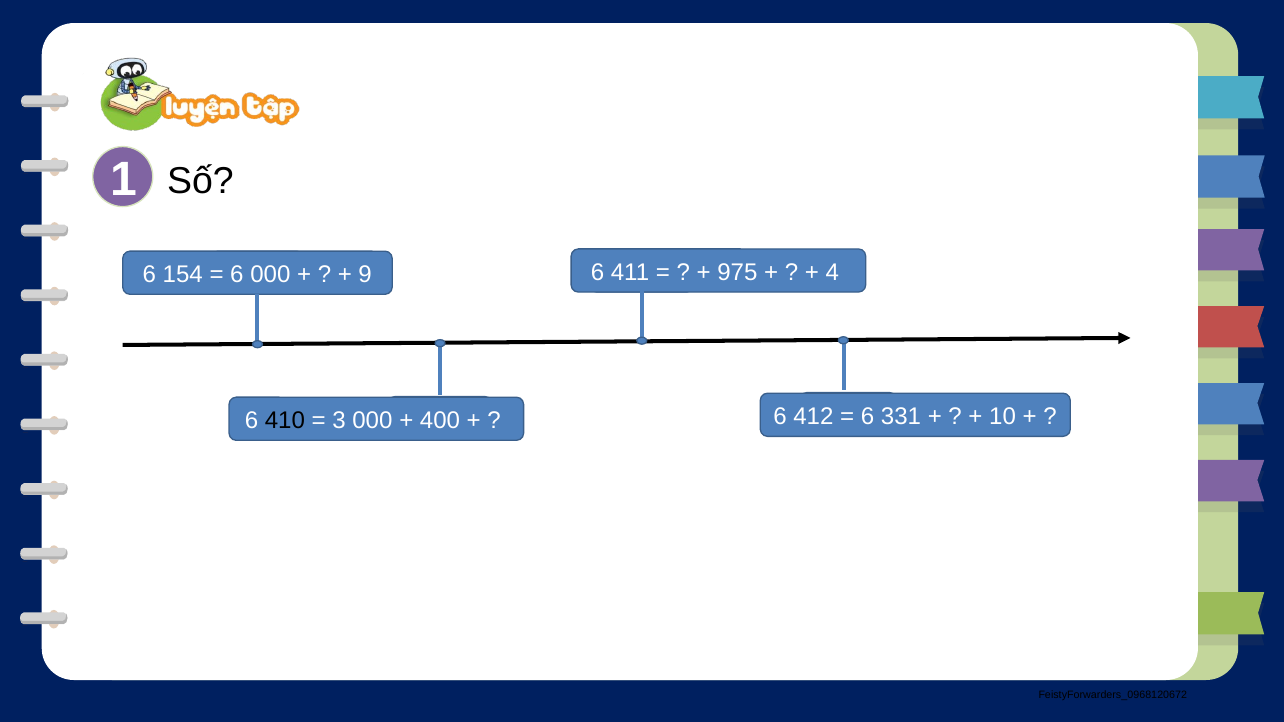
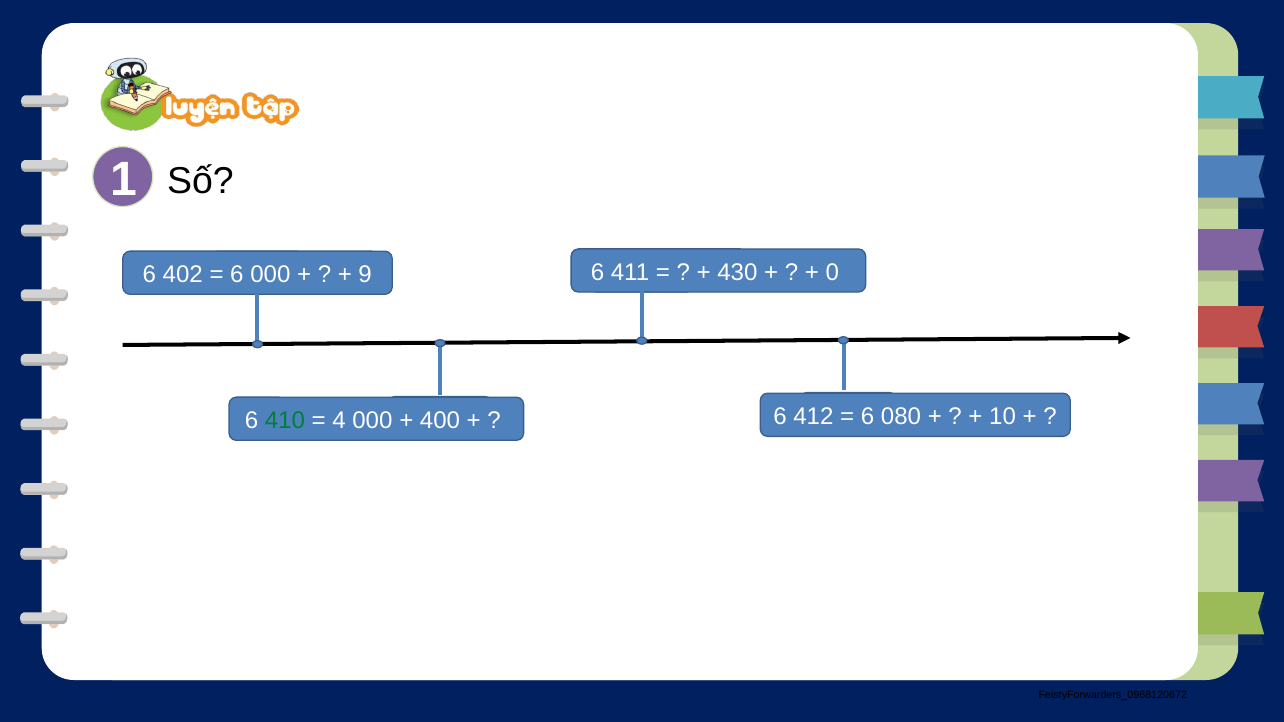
975: 975 -> 430 (737, 272)
4: 4 -> 0 (832, 272)
154: 154 -> 402 (183, 274)
331: 331 -> 080 (901, 417)
410 colour: black -> green (285, 421)
3: 3 -> 4 (339, 421)
